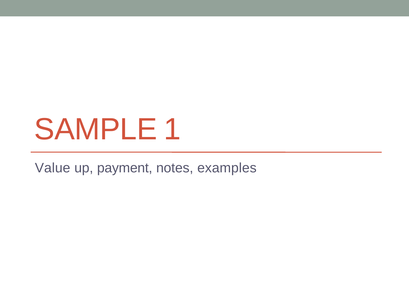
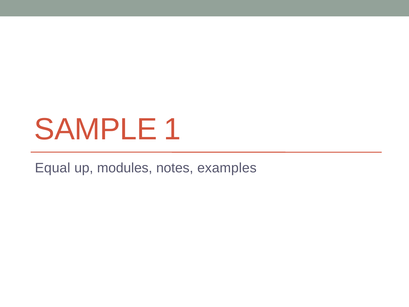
Value: Value -> Equal (53, 168)
payment: payment -> modules (125, 168)
